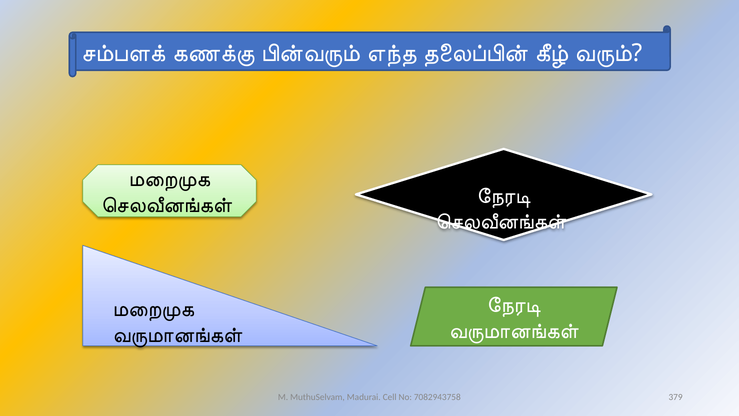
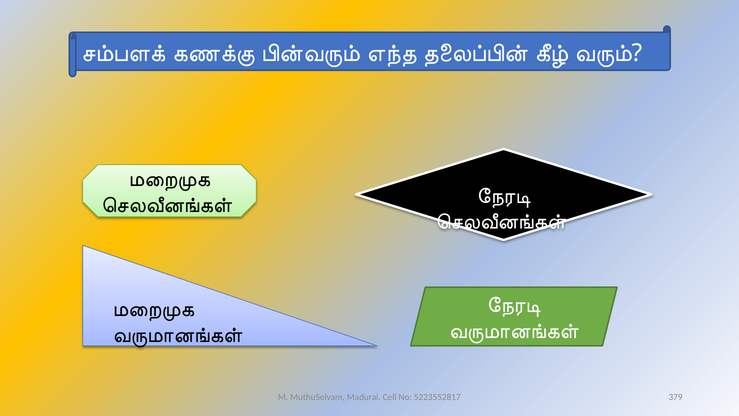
7082943758: 7082943758 -> 5223552817 (437, 397)
